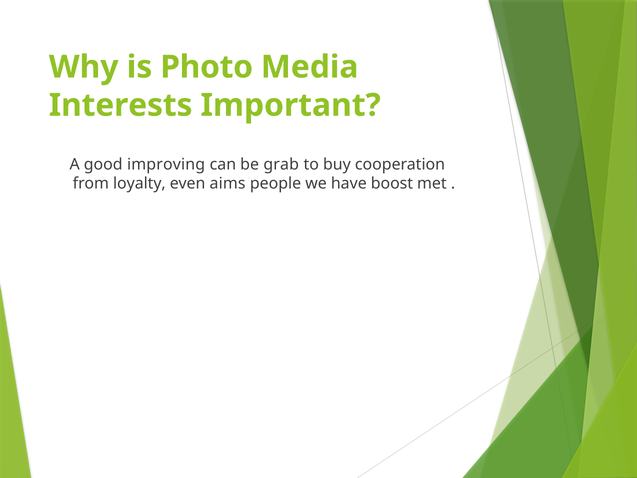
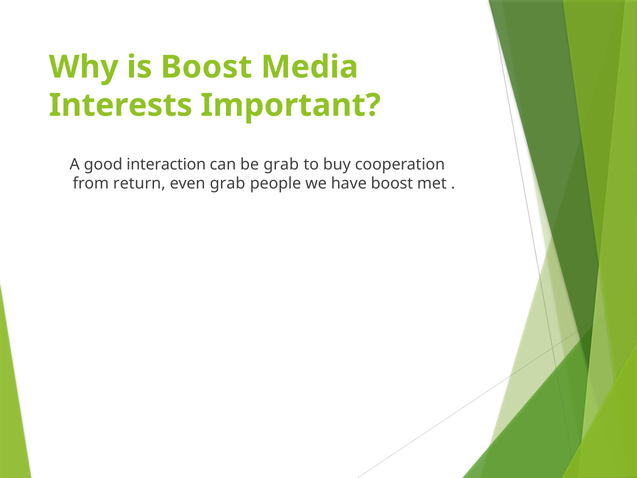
is Photo: Photo -> Boost (206, 67)
improving: improving -> interaction (166, 164)
loyalty: loyalty -> return (139, 183)
even aims: aims -> grab (228, 183)
